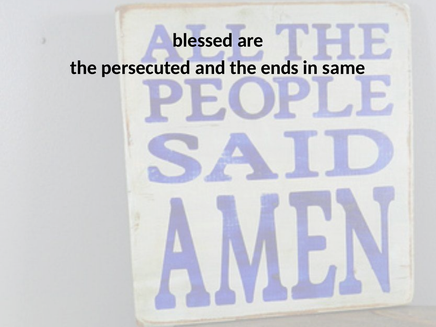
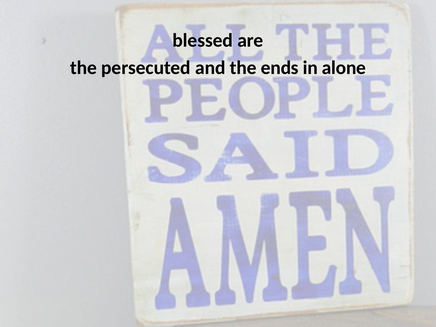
same: same -> alone (344, 68)
